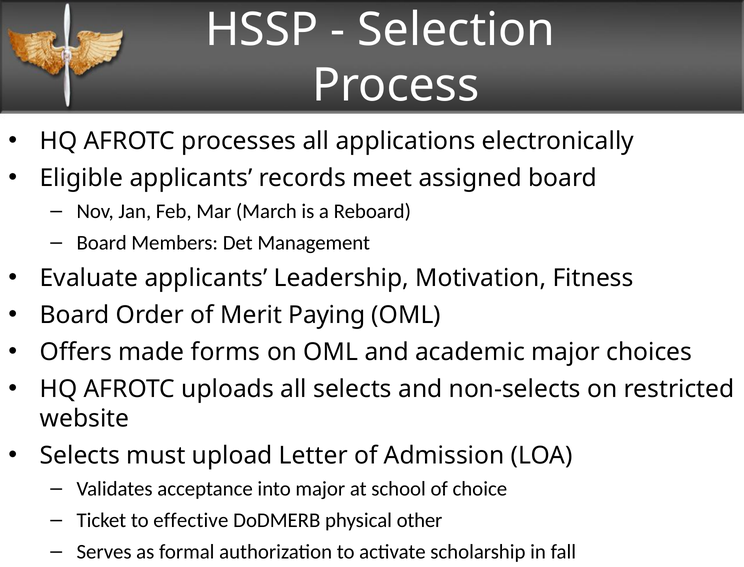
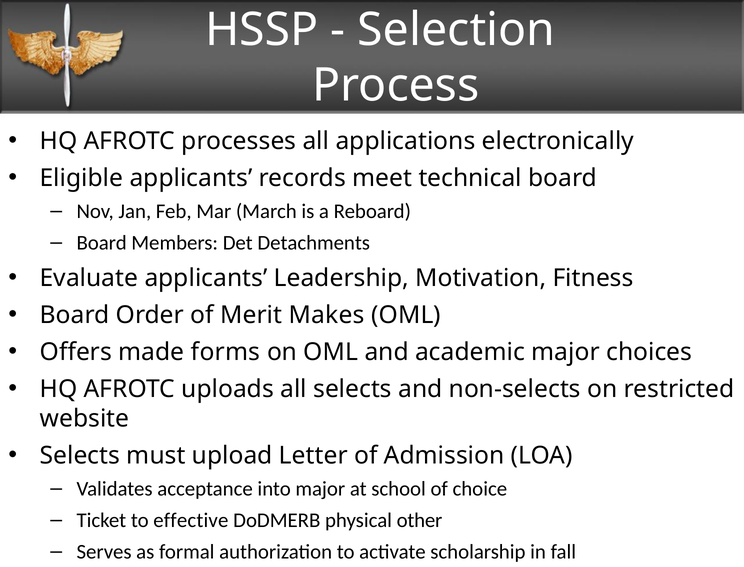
assigned: assigned -> technical (470, 178)
Management: Management -> Detachments (314, 243)
Paying: Paying -> Makes (327, 315)
